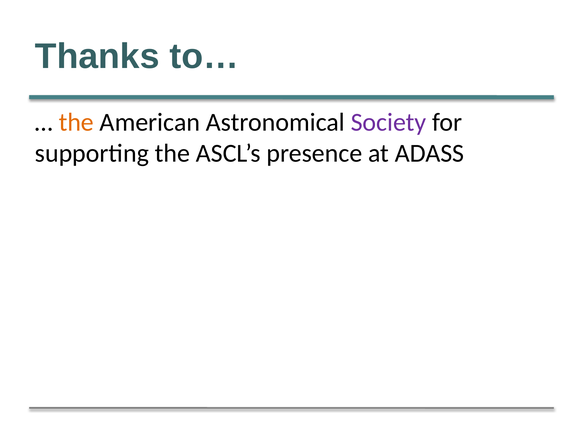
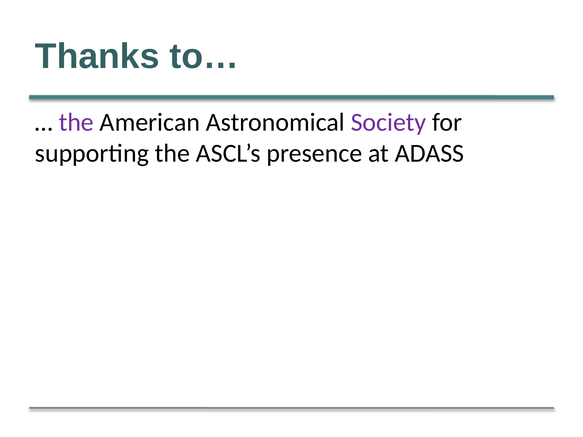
the colour: orange -> purple (76, 122)
